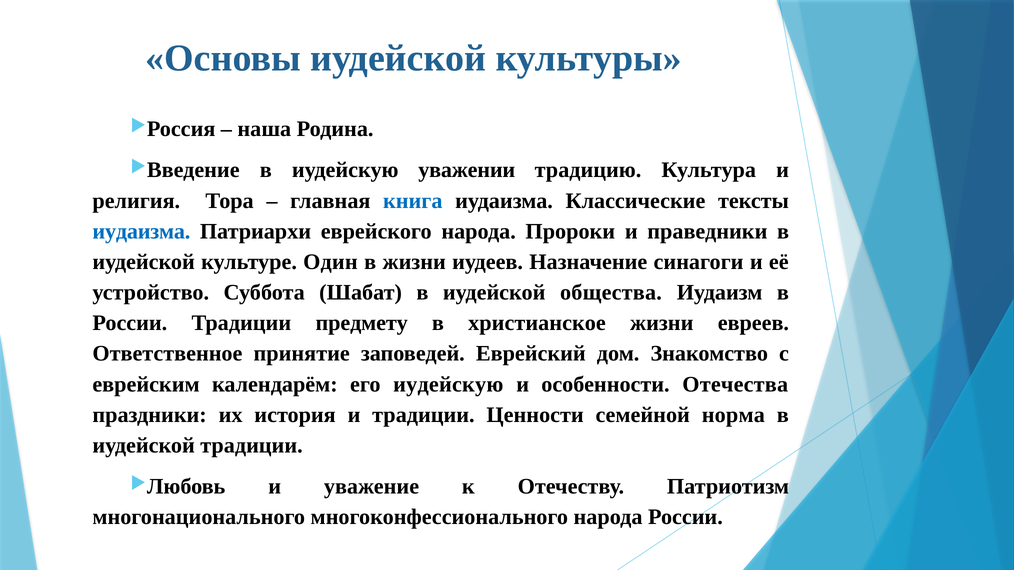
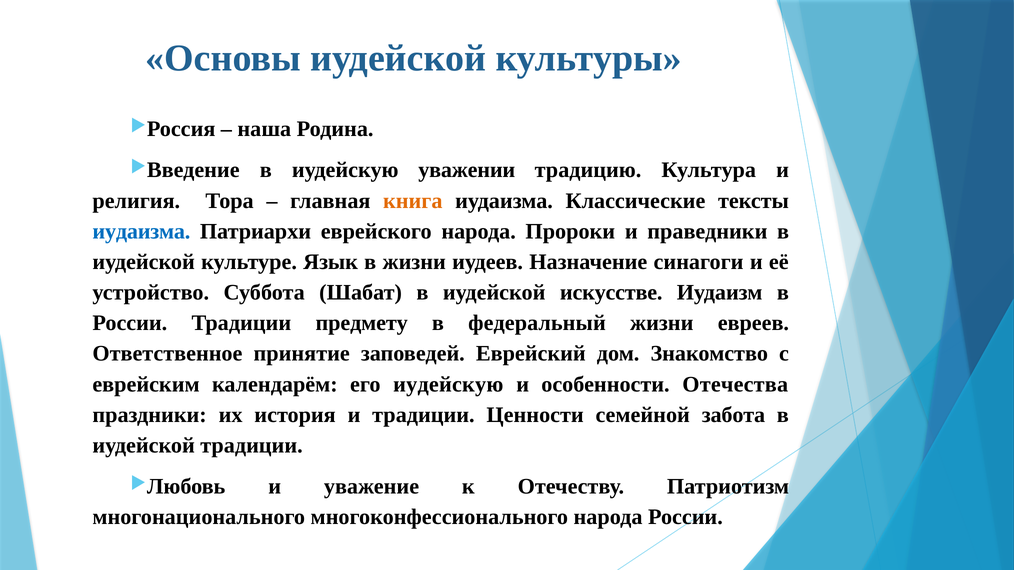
книга colour: blue -> orange (413, 201)
Один: Один -> Язык (331, 262)
общества: общества -> искусстве (611, 293)
христианское: христианское -> федеральный (537, 323)
норма: норма -> забота (733, 415)
